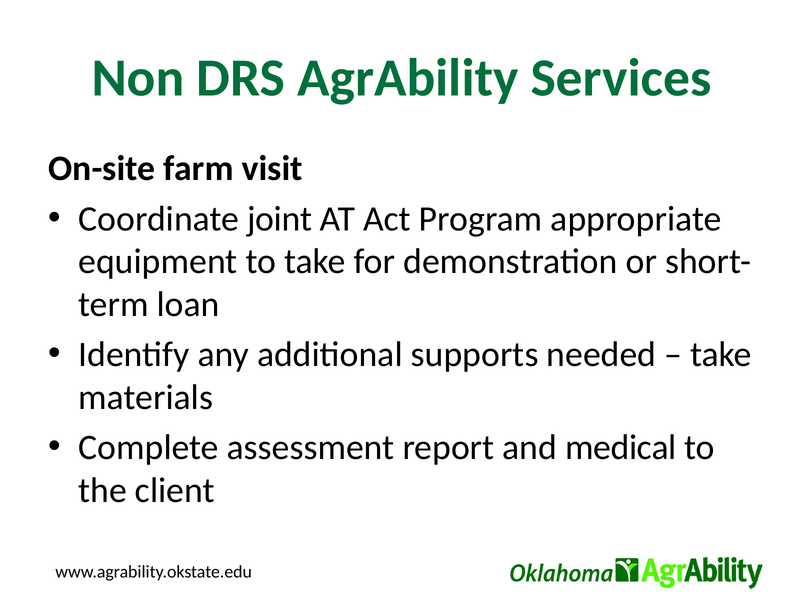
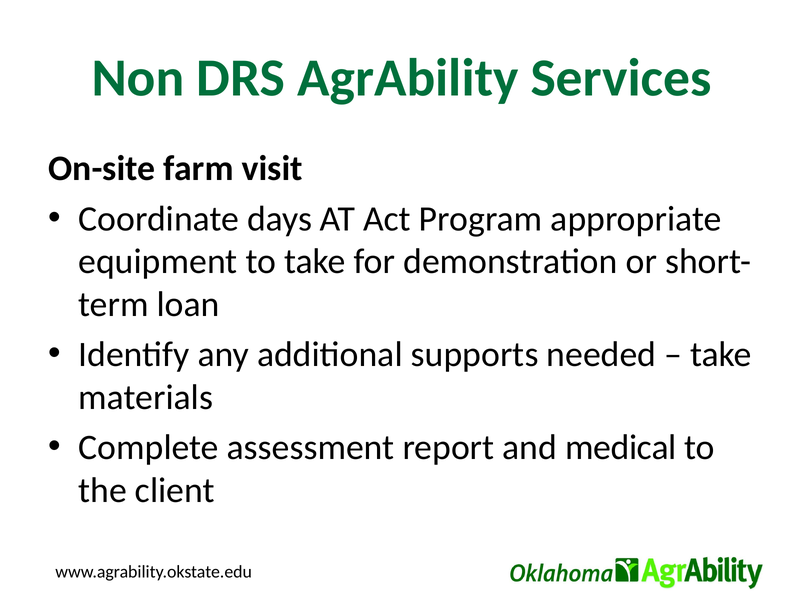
joint: joint -> days (280, 219)
